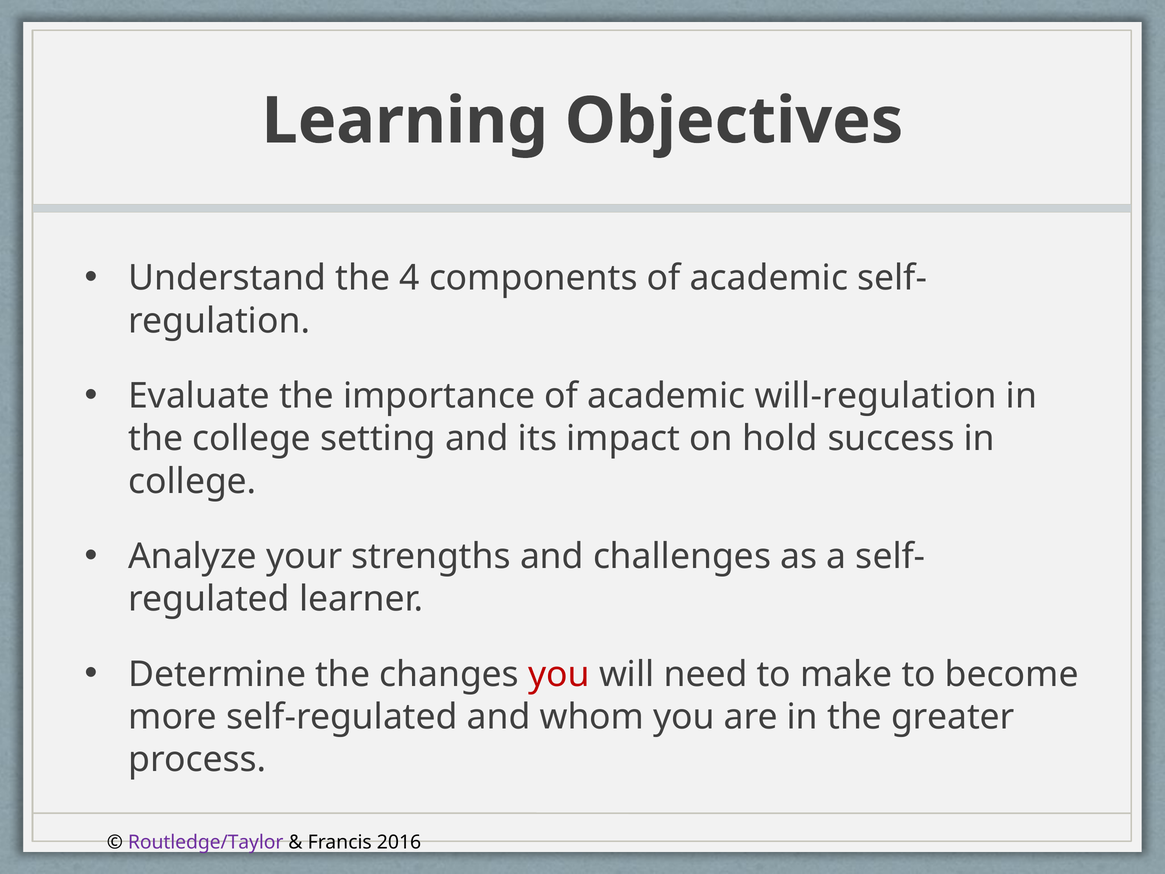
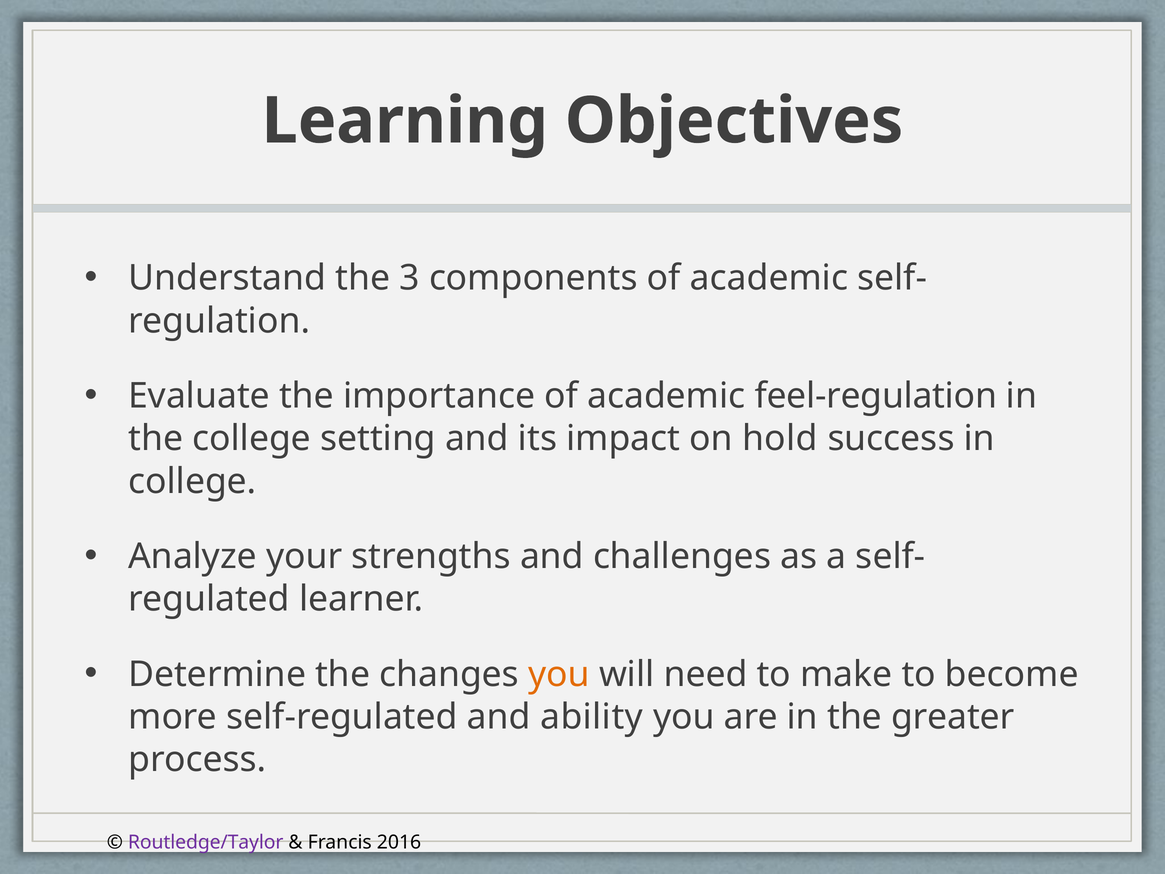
4: 4 -> 3 (410, 278)
will-regulation: will-regulation -> feel-regulation (876, 396)
you colour: red -> orange (559, 674)
whom: whom -> ability (592, 717)
